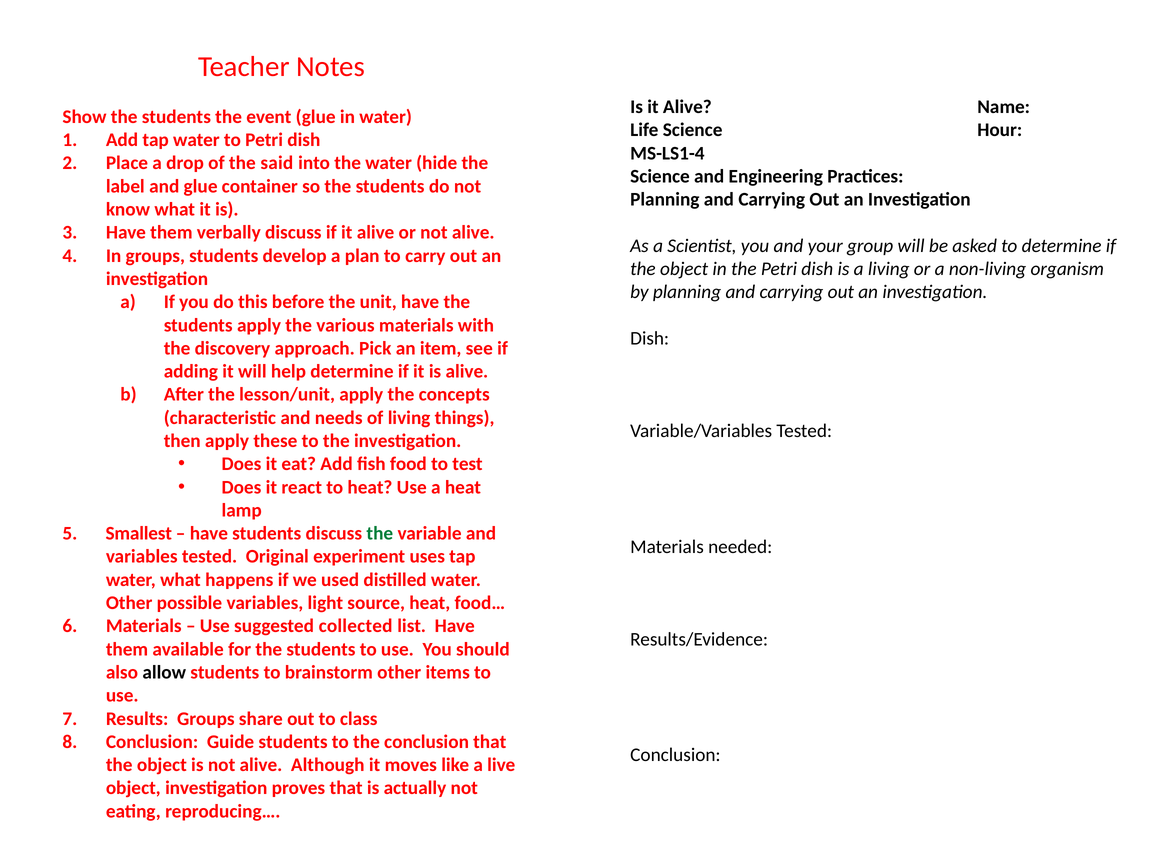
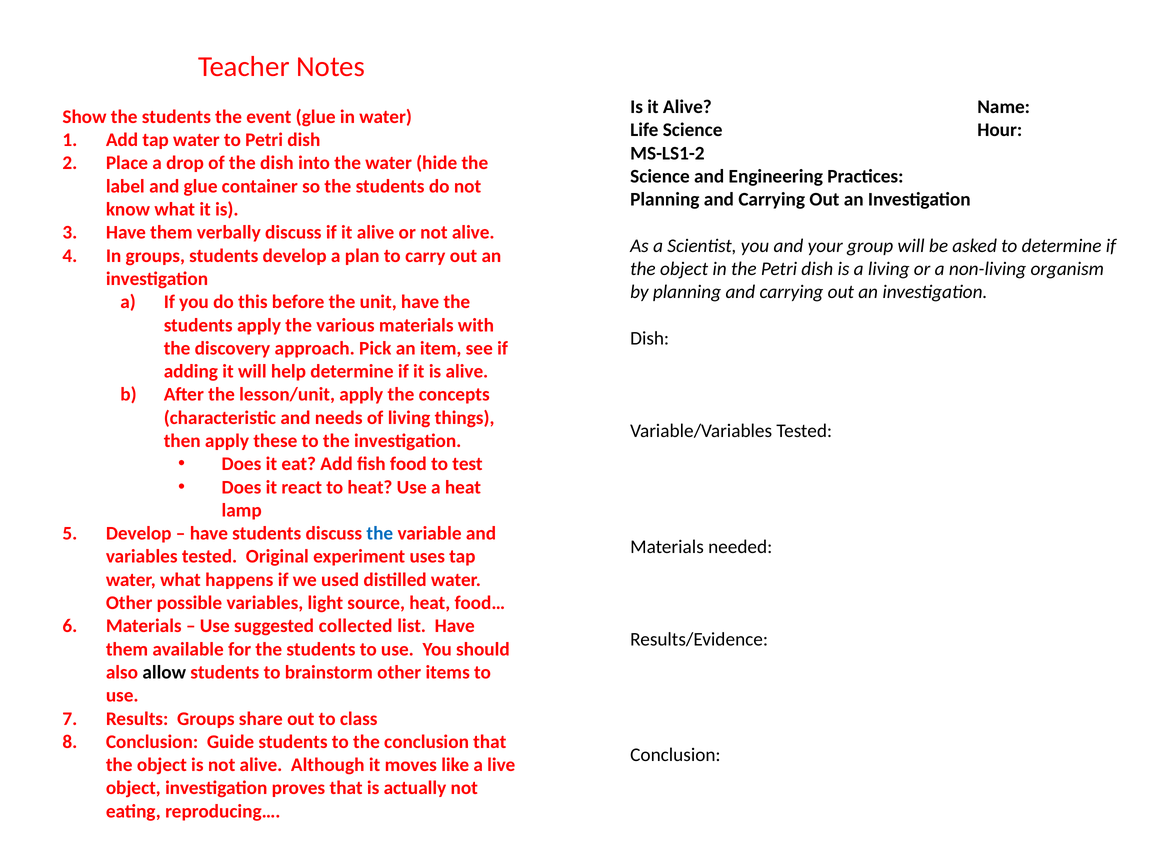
MS-LS1-4: MS-LS1-4 -> MS-LS1-2 (667, 153)
the said: said -> dish (277, 163)
Smallest: Smallest -> Develop (139, 533)
the colour: green -> blue (380, 533)
